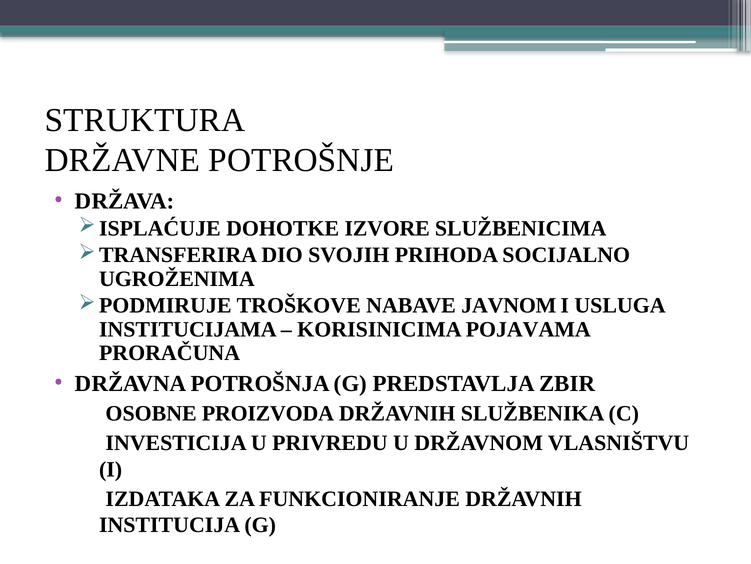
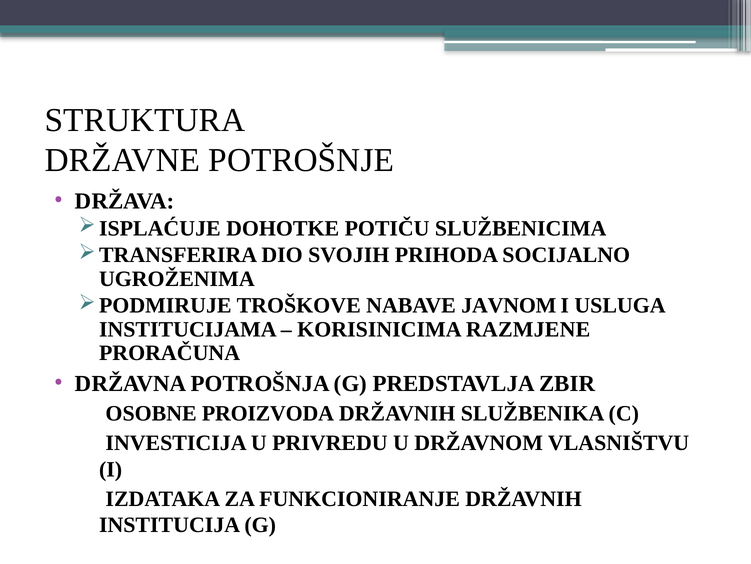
IZVORE: IZVORE -> POTIČU (387, 228)
POJAVAMA: POJAVAMA -> RAZMJENE (528, 329)
